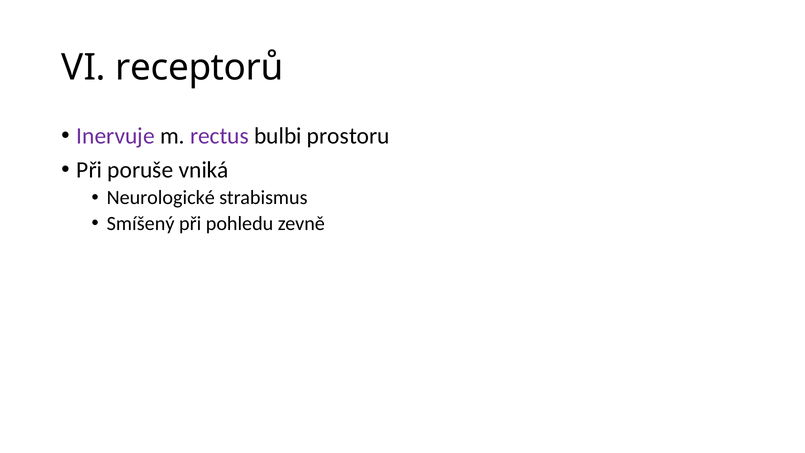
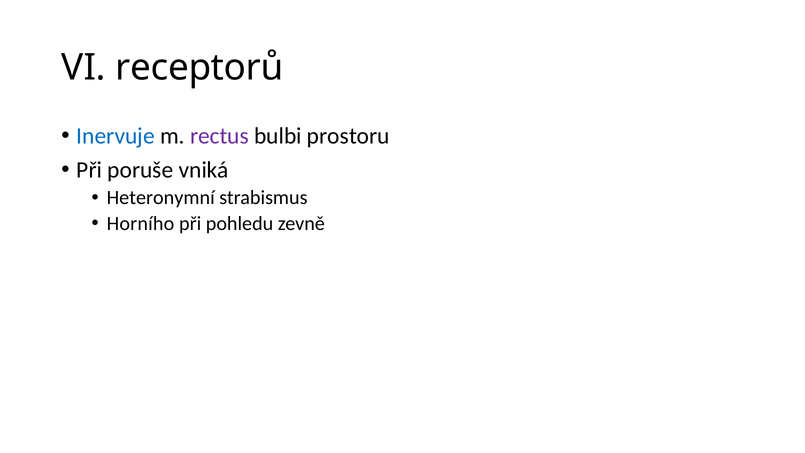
Inervuje colour: purple -> blue (116, 136)
Neurologické: Neurologické -> Heteronymní (161, 198)
Smíšený: Smíšený -> Horního (140, 224)
